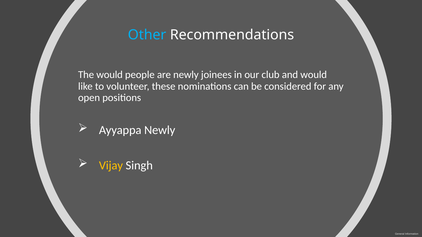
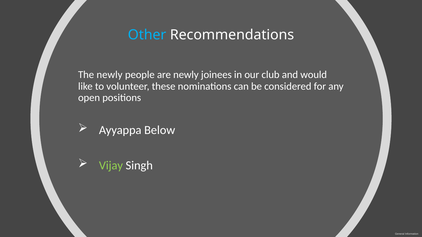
The would: would -> newly (109, 75)
Ayyappa Newly: Newly -> Below (160, 130)
Vijay colour: yellow -> light green (111, 166)
